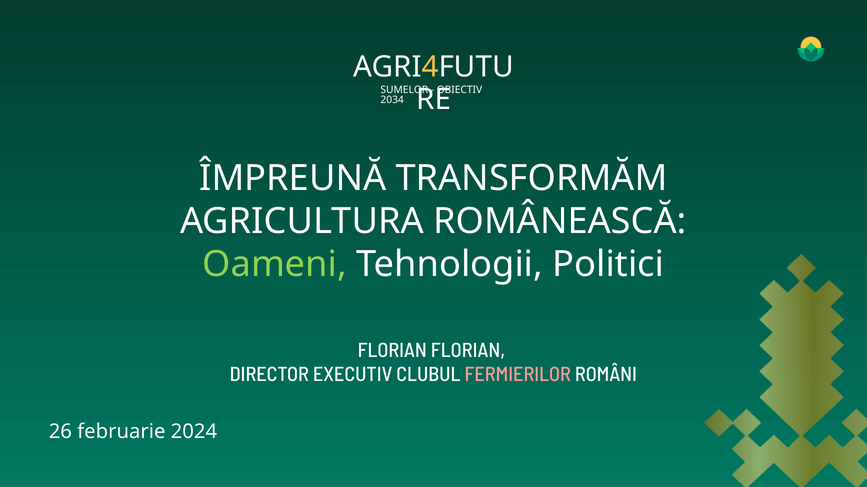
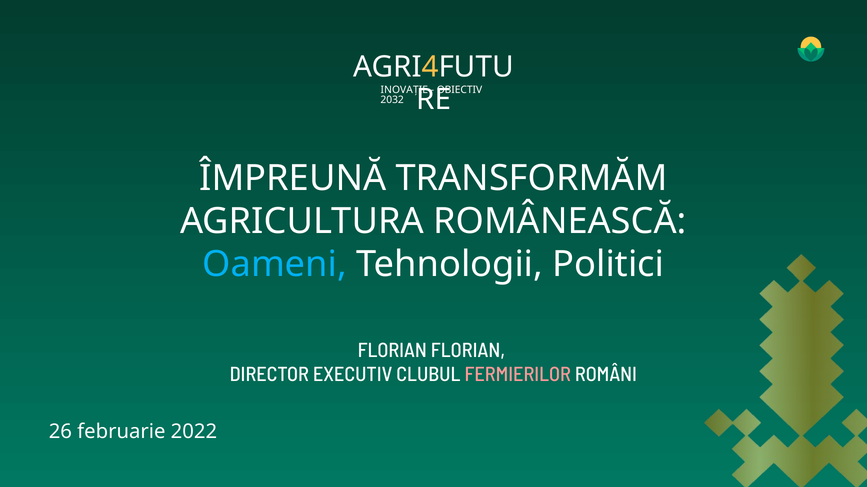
SUMELOR: SUMELOR -> INOVAȚIE (404, 90)
2034: 2034 -> 2032 (392, 100)
Oameni colour: light green -> light blue (275, 265)
2024: 2024 -> 2022 (194, 432)
